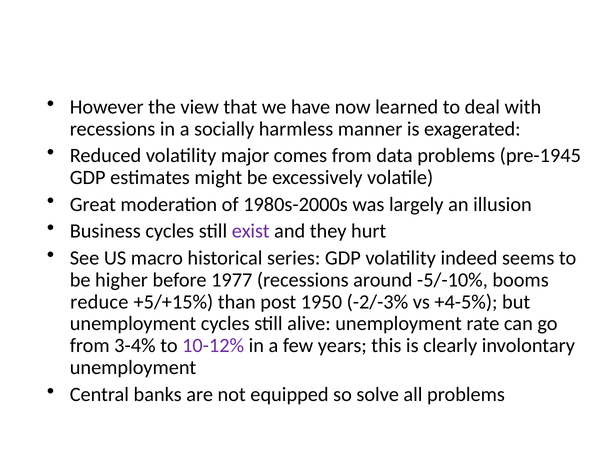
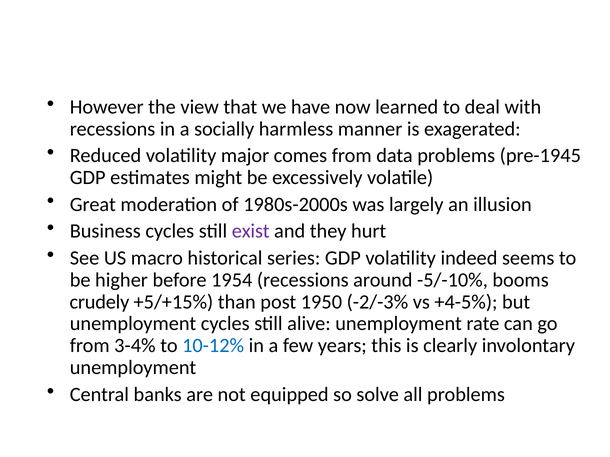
1977: 1977 -> 1954 (232, 280)
reduce: reduce -> crudely (99, 302)
10-12% colour: purple -> blue (213, 346)
